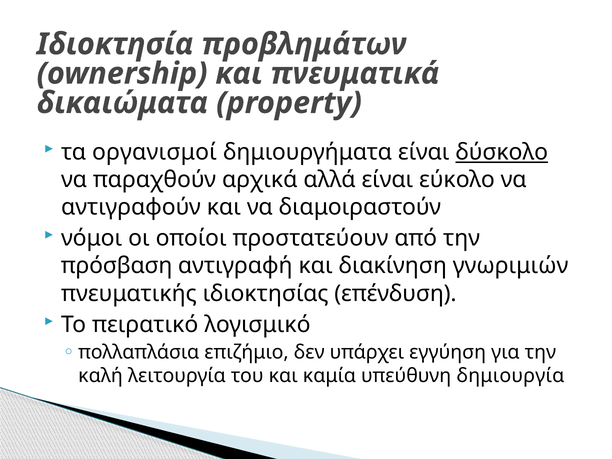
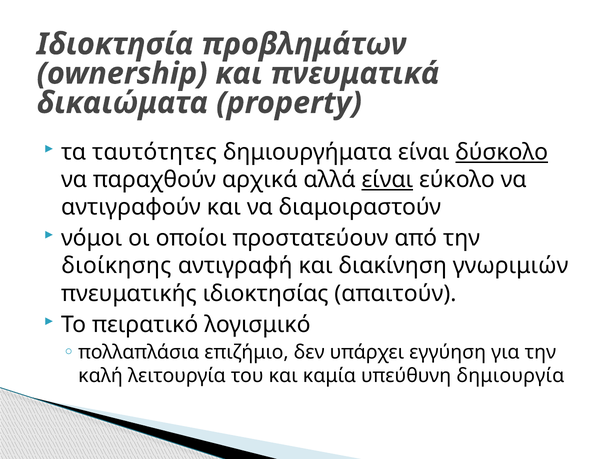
οργανισμοί: οργανισμοί -> ταυτότητες (154, 152)
είναι underline: none -> present (387, 180)
πρόσβαση: πρόσβαση -> διοίκησης (116, 266)
επένδυση: επένδυση -> απαιτούν (395, 293)
